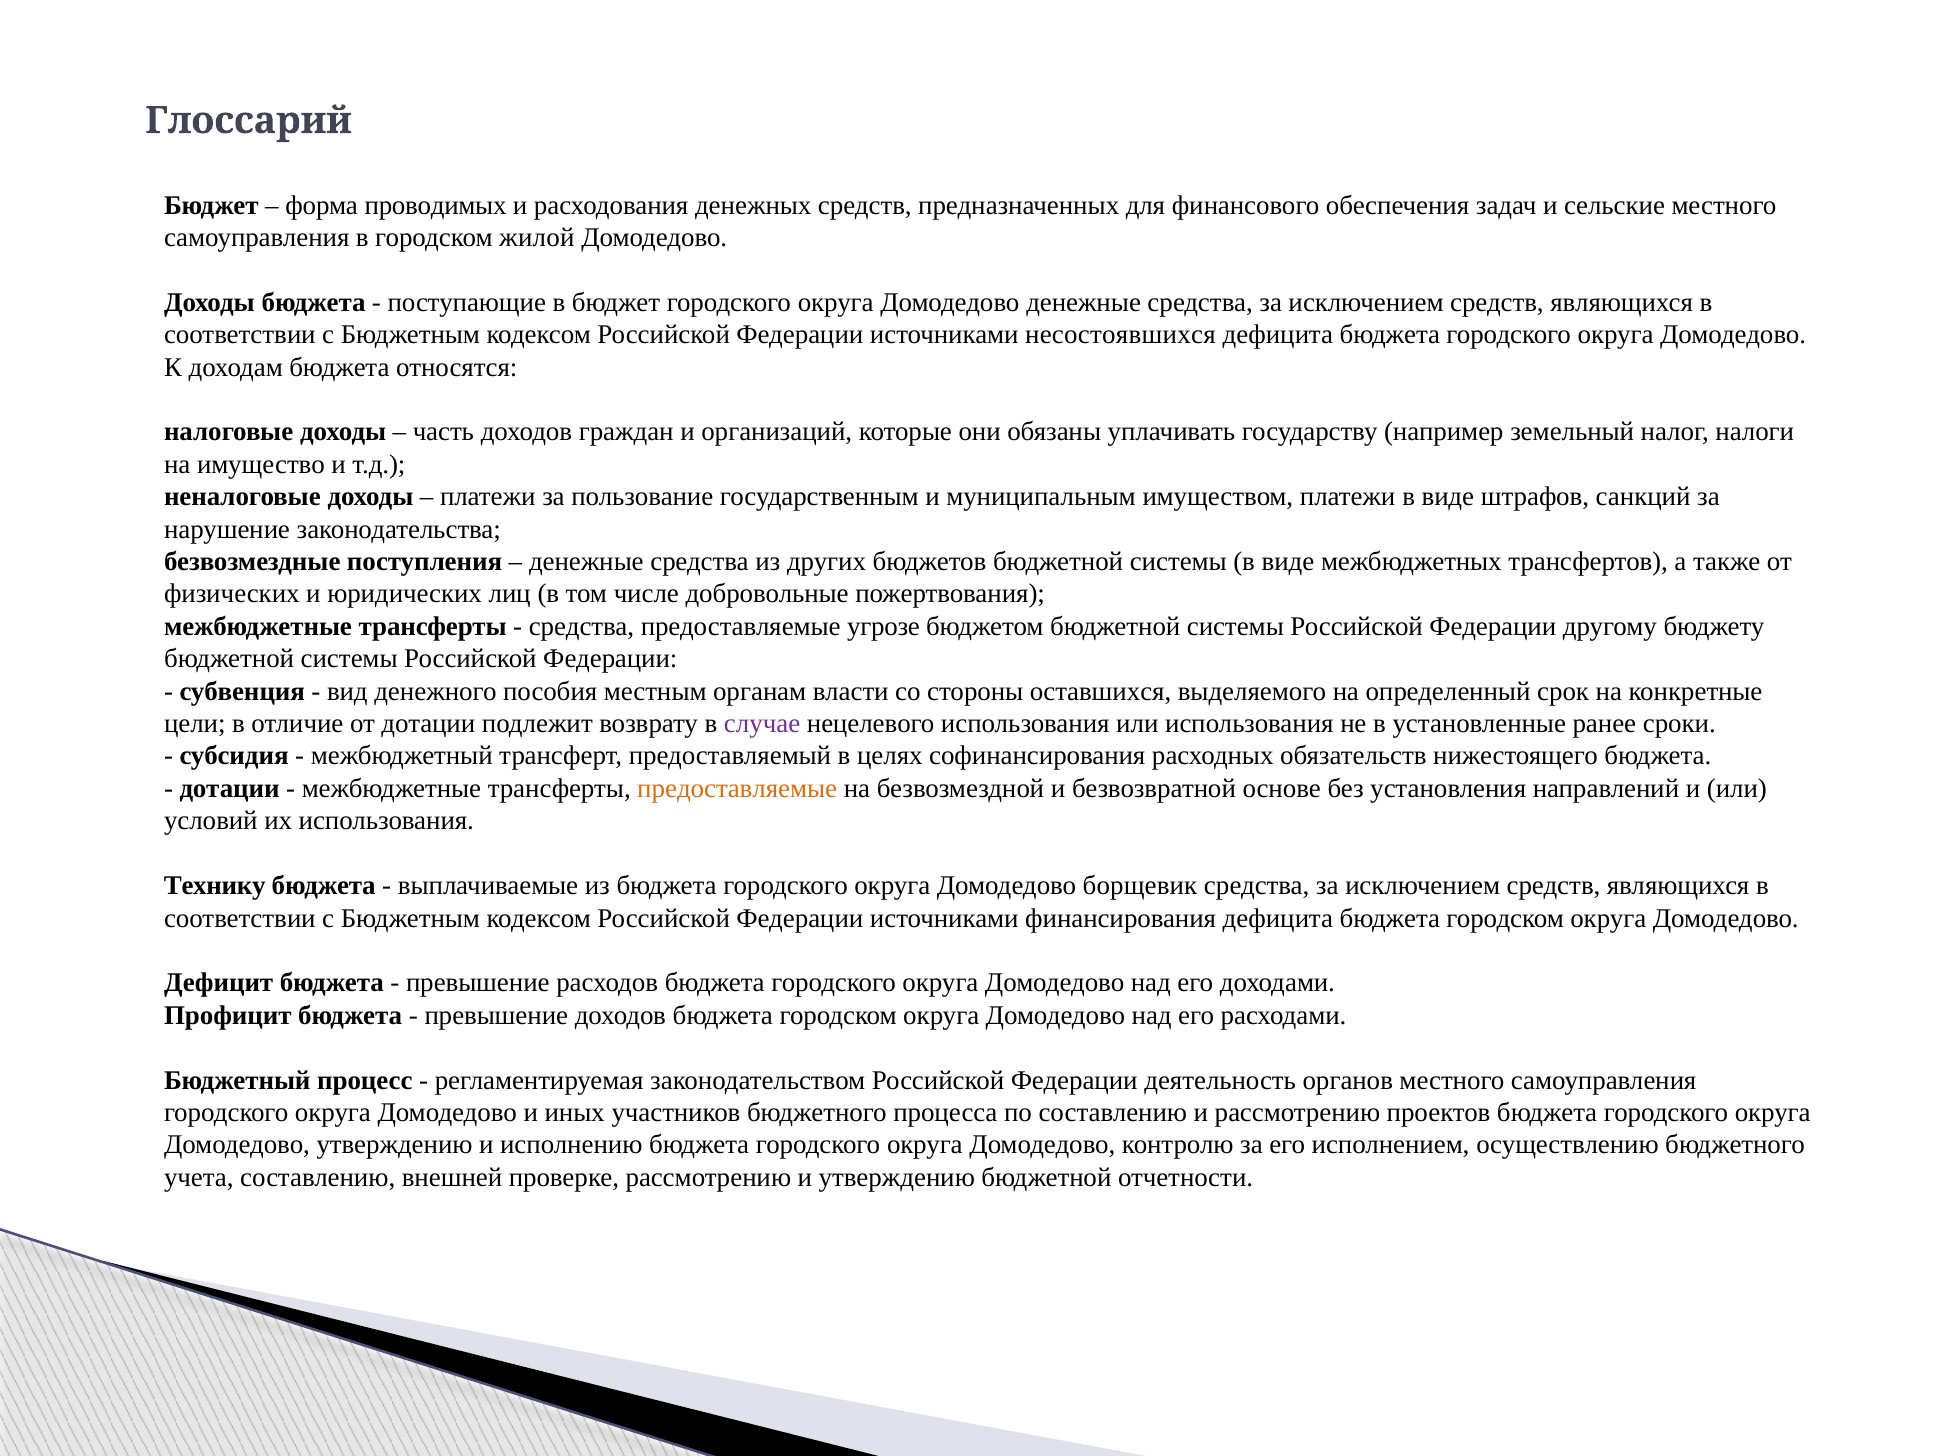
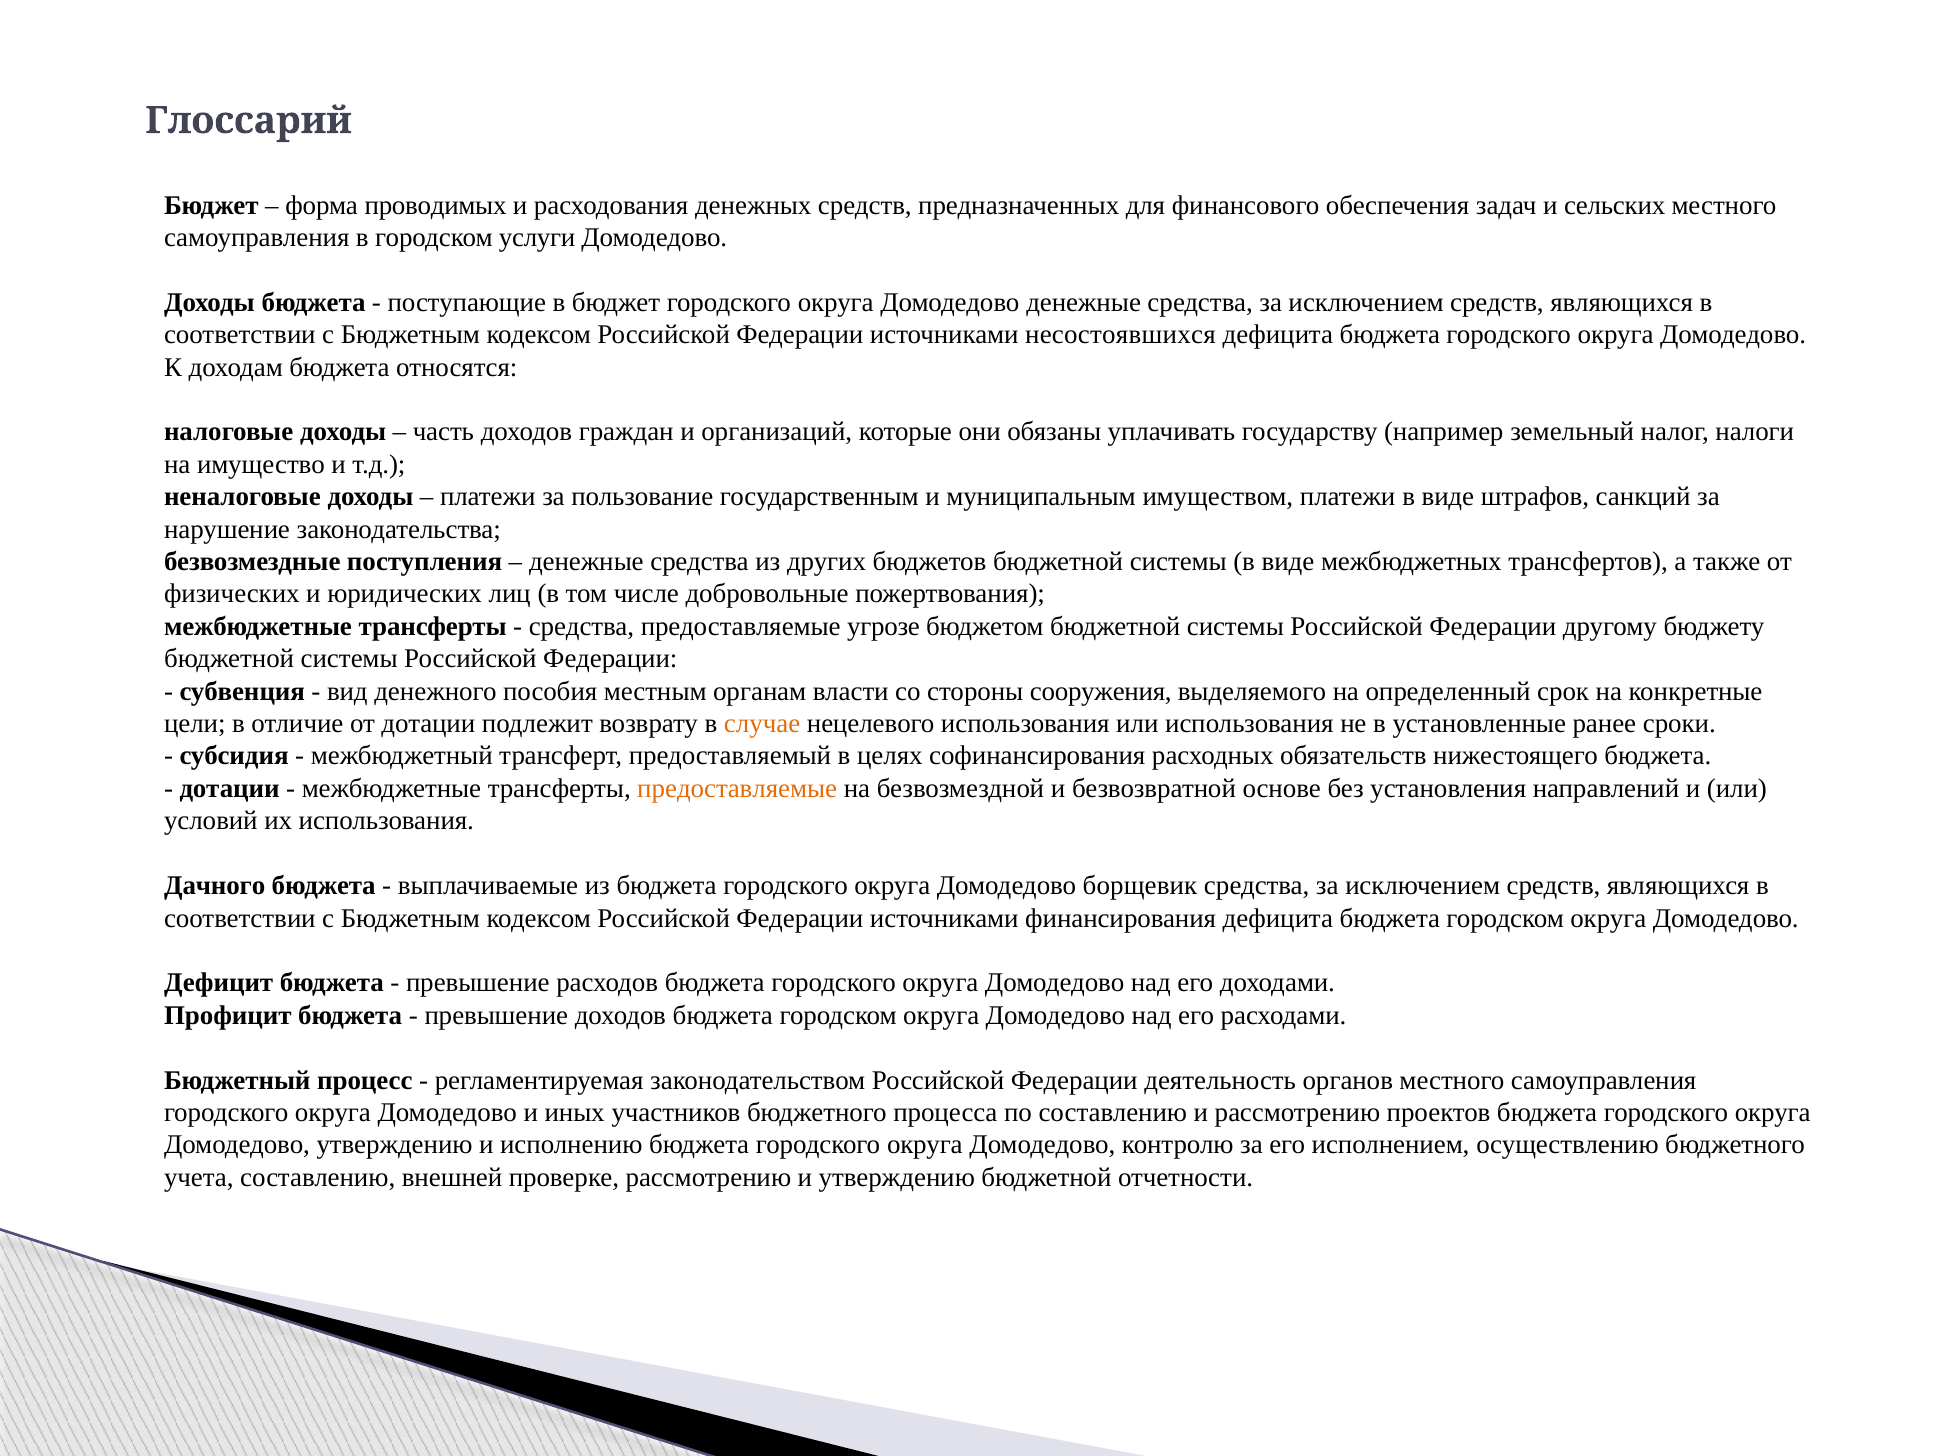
сельские: сельские -> сельских (1615, 205)
жилой: жилой -> услуги (537, 238)
оставшихся: оставшихся -> сооружения (1101, 691)
случае colour: purple -> orange (762, 724)
Технику: Технику -> Дачного (215, 886)
